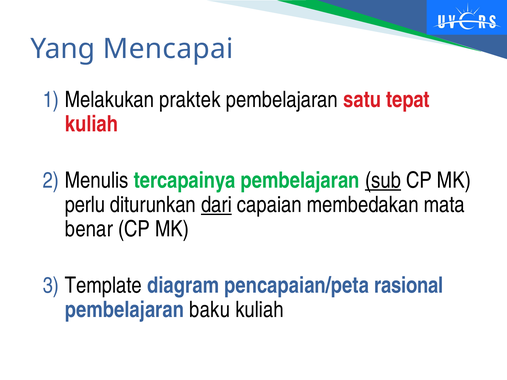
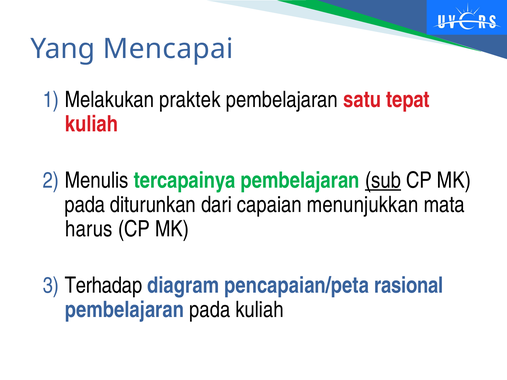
perlu: perlu -> pada (85, 205)
dari underline: present -> none (216, 205)
membedakan: membedakan -> menunjukkan (363, 205)
benar: benar -> harus (89, 229)
Template: Template -> Terhadap (104, 286)
pembelajaran baku: baku -> pada (210, 310)
